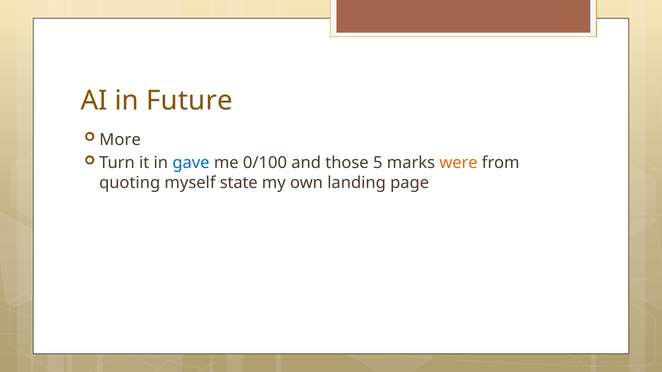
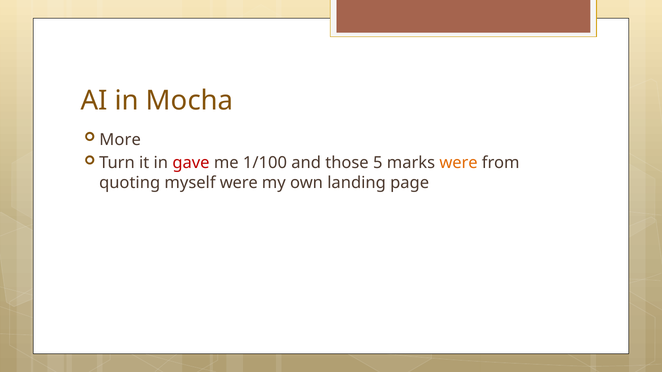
Future: Future -> Mocha (190, 101)
gave colour: blue -> red (191, 163)
0/100: 0/100 -> 1/100 (265, 163)
myself state: state -> were (239, 183)
